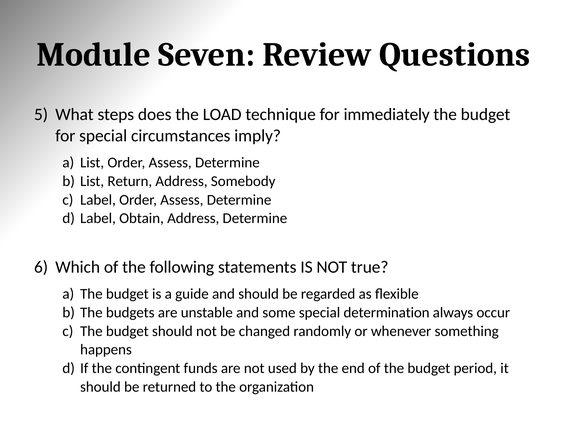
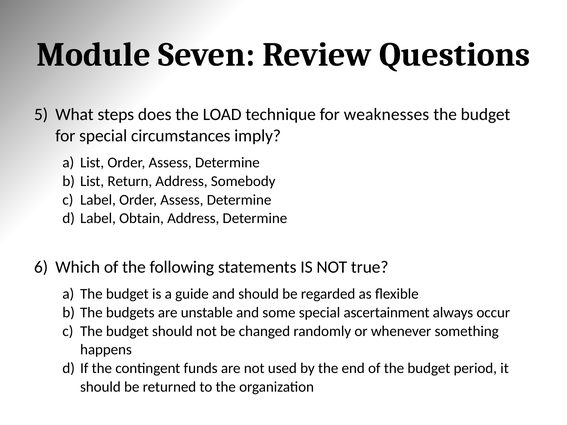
immediately: immediately -> weaknesses (386, 114)
determination: determination -> ascertainment (387, 313)
